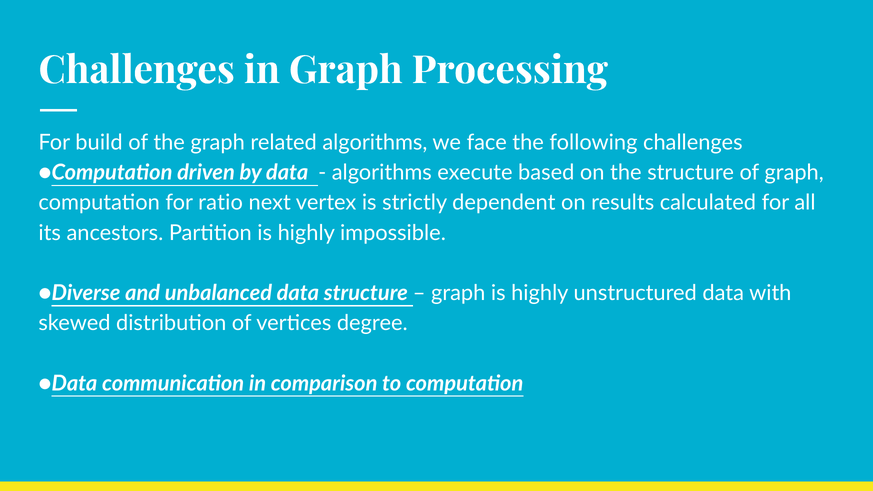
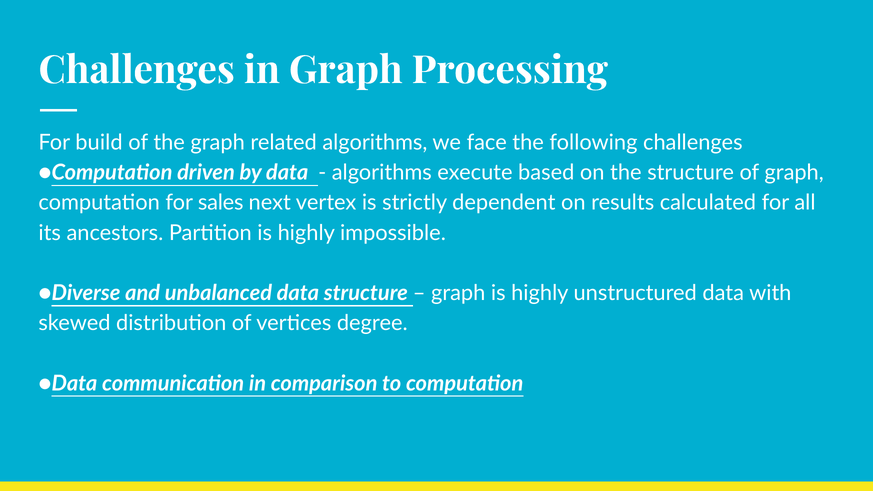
ratio: ratio -> sales (221, 203)
